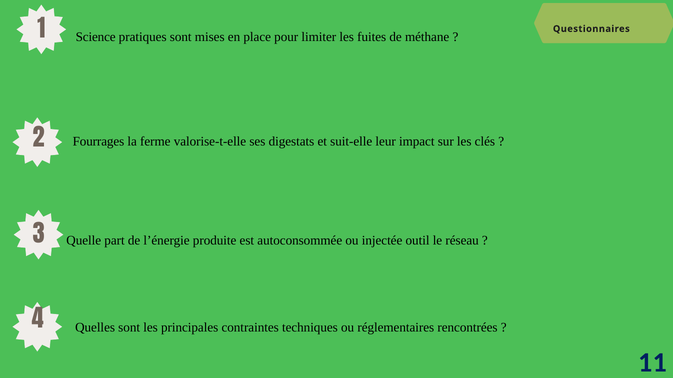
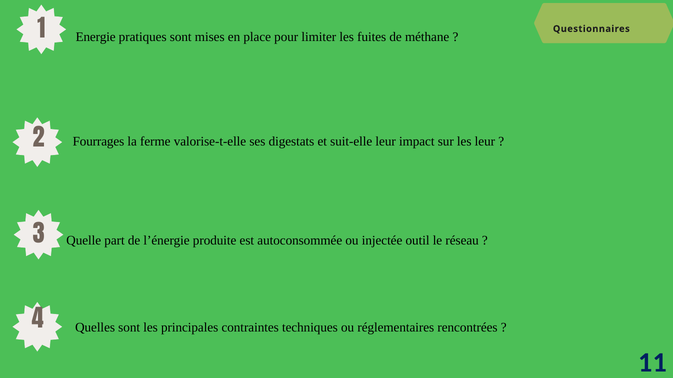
Science: Science -> Energie (96, 37)
les clés: clés -> leur (485, 142)
